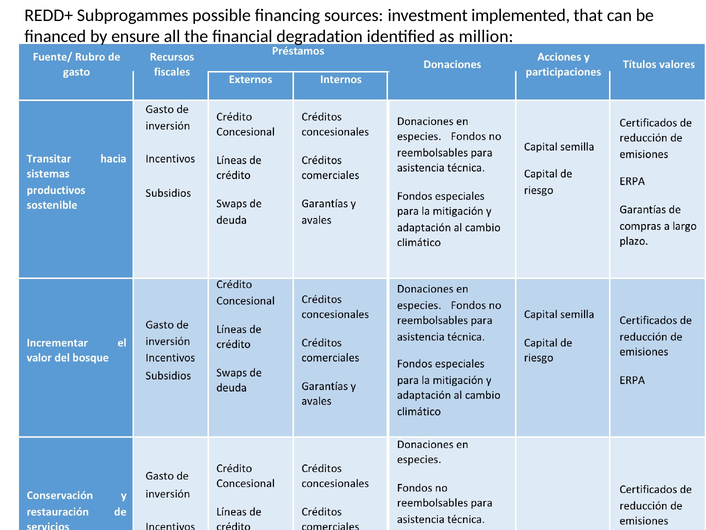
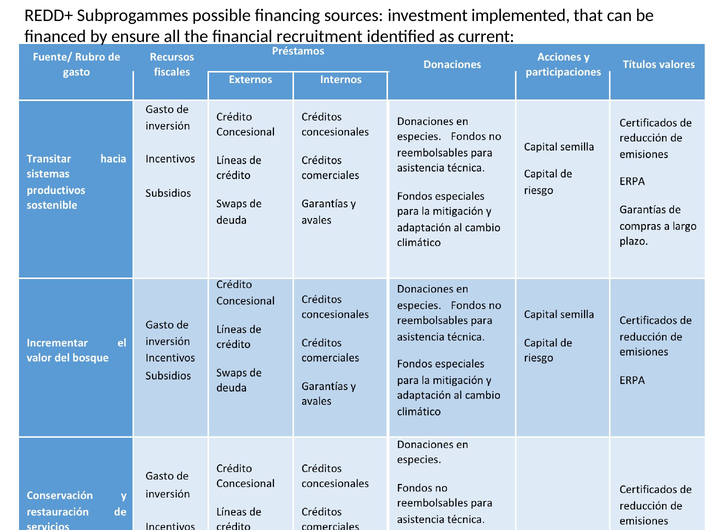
degradation: degradation -> recruitment (320, 36)
million: million -> current (486, 36)
